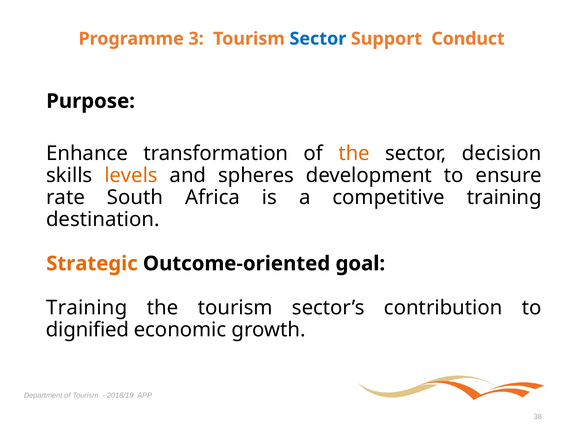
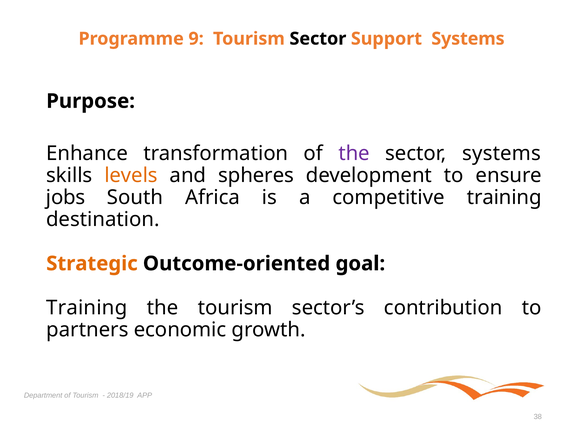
3: 3 -> 9 (196, 39)
Sector colour: blue -> black (318, 39)
Support Conduct: Conduct -> Systems (468, 39)
the colour: orange -> purple (354, 153)
sector decision: decision -> systems (502, 153)
rate: rate -> jobs (66, 197)
dignified: dignified -> partners (87, 330)
